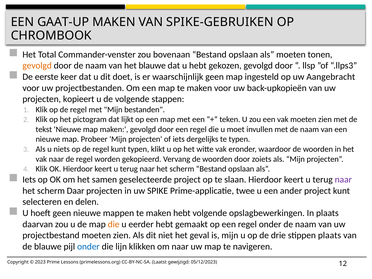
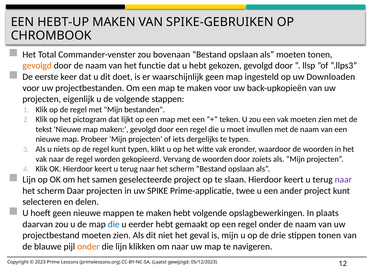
GAAT-UP: GAAT-UP -> HEBT-UP (63, 22)
het blauwe: blauwe -> functie (152, 66)
Aangebracht: Aangebracht -> Downloaden (331, 77)
kopieert: kopieert -> eigenlijk (79, 99)
Iets: Iets -> Lijn (29, 180)
die colour: orange -> blue (114, 224)
stippen plaats: plaats -> tonen (330, 235)
onder colour: blue -> orange (88, 247)
